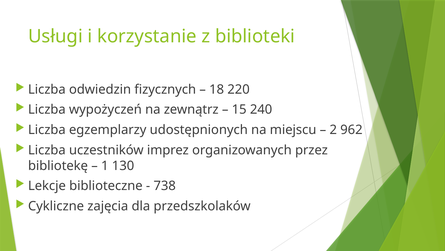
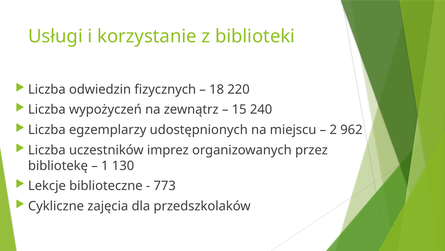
738: 738 -> 773 (165, 185)
